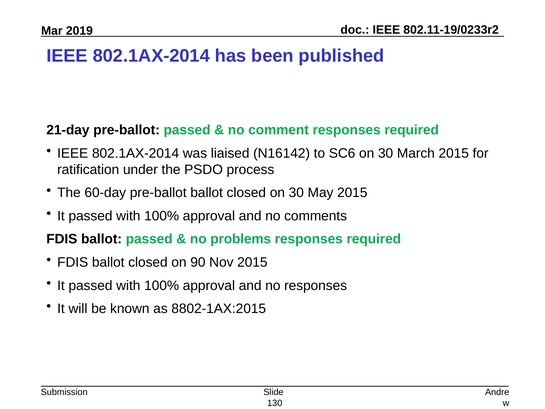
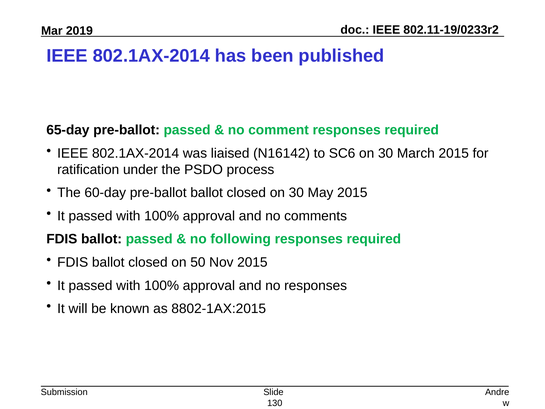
21-day: 21-day -> 65-day (68, 130)
problems: problems -> following (241, 239)
90: 90 -> 50 (198, 262)
